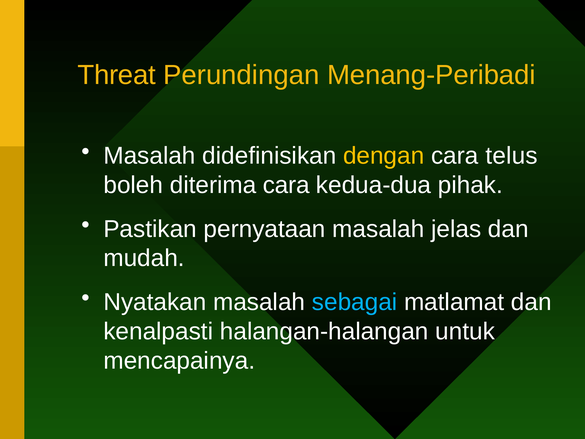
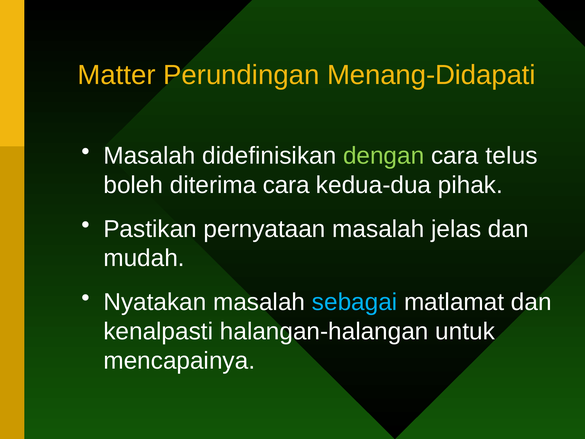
Threat: Threat -> Matter (116, 75)
Menang-Peribadi: Menang-Peribadi -> Menang-Didapati (431, 75)
dengan colour: yellow -> light green (384, 156)
